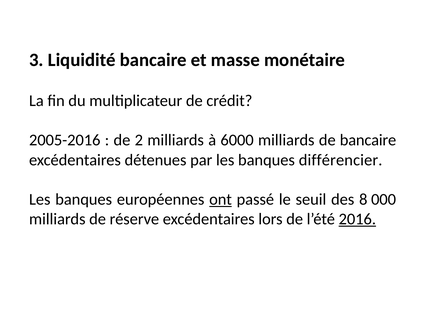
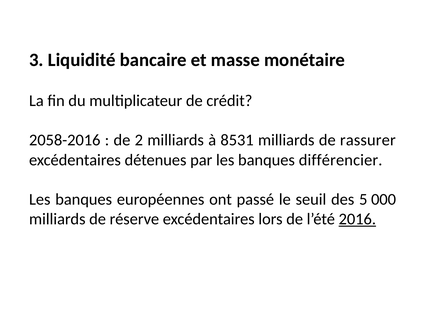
2005-2016: 2005-2016 -> 2058-2016 (65, 140)
6000: 6000 -> 8531 (237, 140)
de bancaire: bancaire -> rassurer (368, 140)
ont underline: present -> none (221, 199)
8: 8 -> 5 (363, 199)
